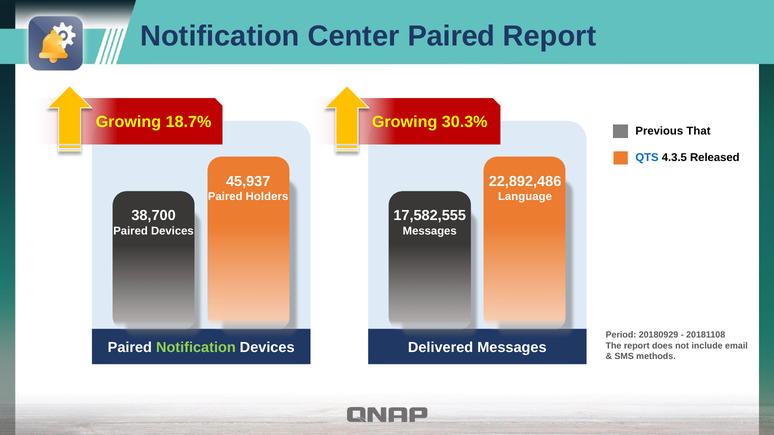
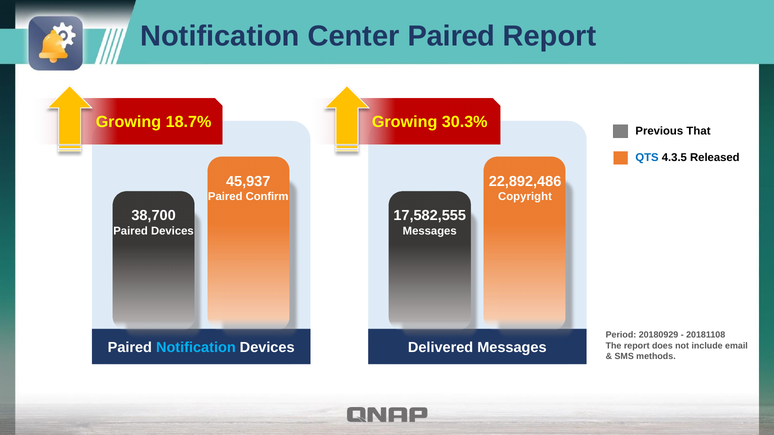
Holders: Holders -> Confirm (267, 197)
Language: Language -> Copyright (525, 197)
Notification colour: light green -> light blue (196, 348)
